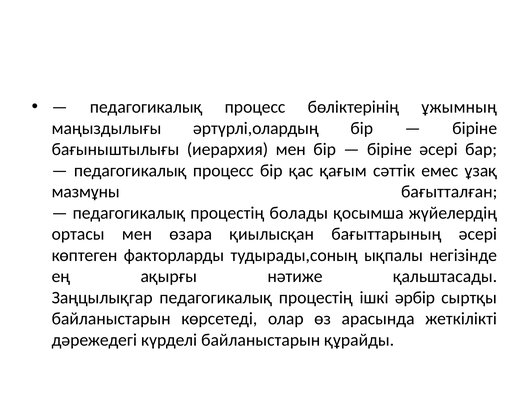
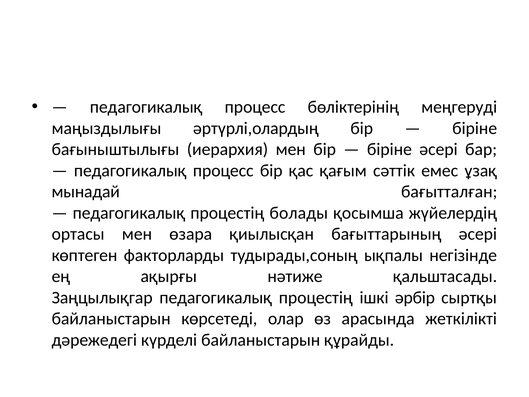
ұжымның: ұжымның -> меңгеруді (459, 107)
мазмұны: мазмұны -> мынадай (86, 192)
